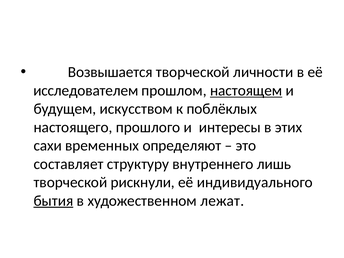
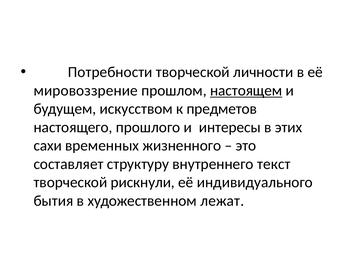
Возвышается: Возвышается -> Потребности (110, 72)
исследователем: исследователем -> мировоззрение (86, 91)
поблёклых: поблёклых -> предметов (222, 109)
определяют: определяют -> жизненного (182, 146)
лишь: лишь -> текст (274, 164)
бытия underline: present -> none (53, 201)
